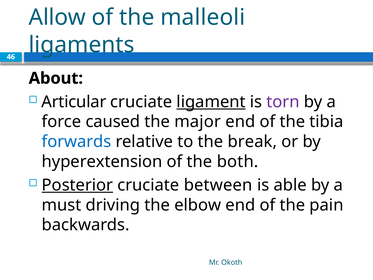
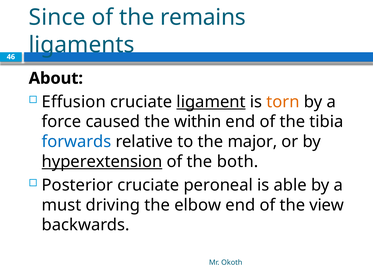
Allow: Allow -> Since (57, 17)
malleoli: malleoli -> remains (203, 17)
Articular: Articular -> Effusion (74, 102)
torn colour: purple -> orange (283, 102)
major: major -> within (198, 122)
break: break -> major (252, 142)
hyperextension underline: none -> present (102, 161)
Posterior underline: present -> none (77, 185)
between: between -> peroneal (218, 185)
pain: pain -> view (327, 205)
